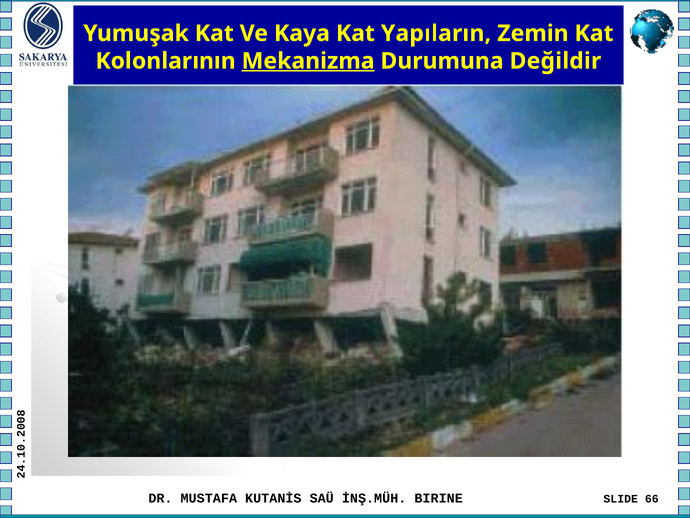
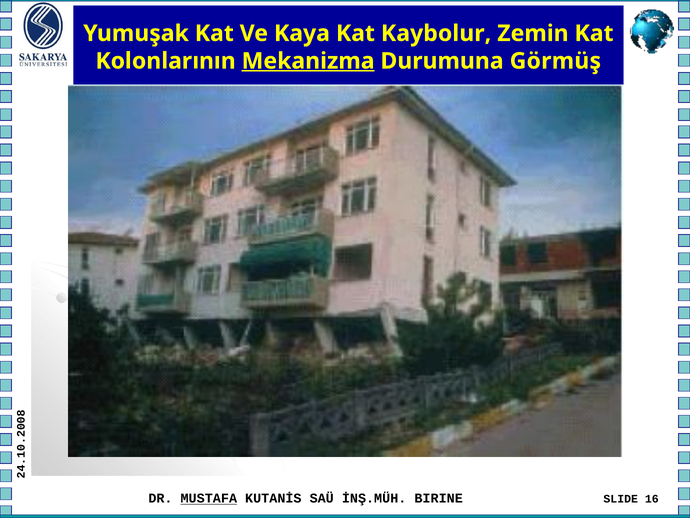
Yapıların: Yapıların -> Kaybolur (436, 33)
Değildir: Değildir -> Görmüş (555, 61)
MUSTAFA underline: none -> present (209, 498)
66: 66 -> 16 (652, 498)
